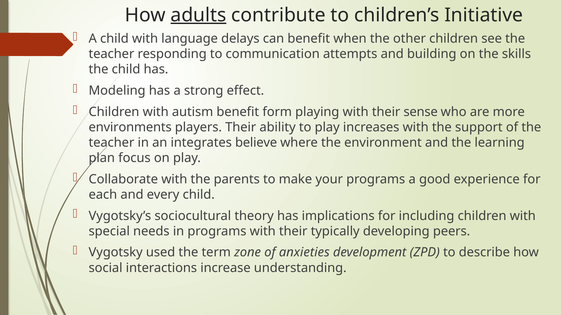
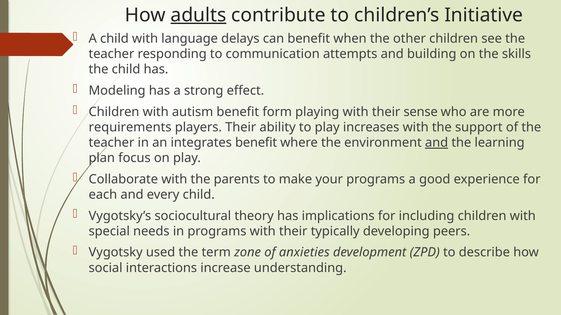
environments: environments -> requirements (130, 127)
integrates believe: believe -> benefit (256, 143)
and underline: none -> present (437, 143)
